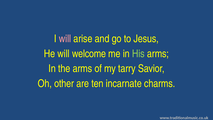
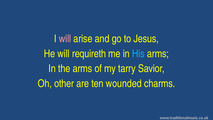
welcome: welcome -> requireth (89, 54)
His colour: light green -> light blue (138, 54)
incarnate: incarnate -> wounded (124, 83)
